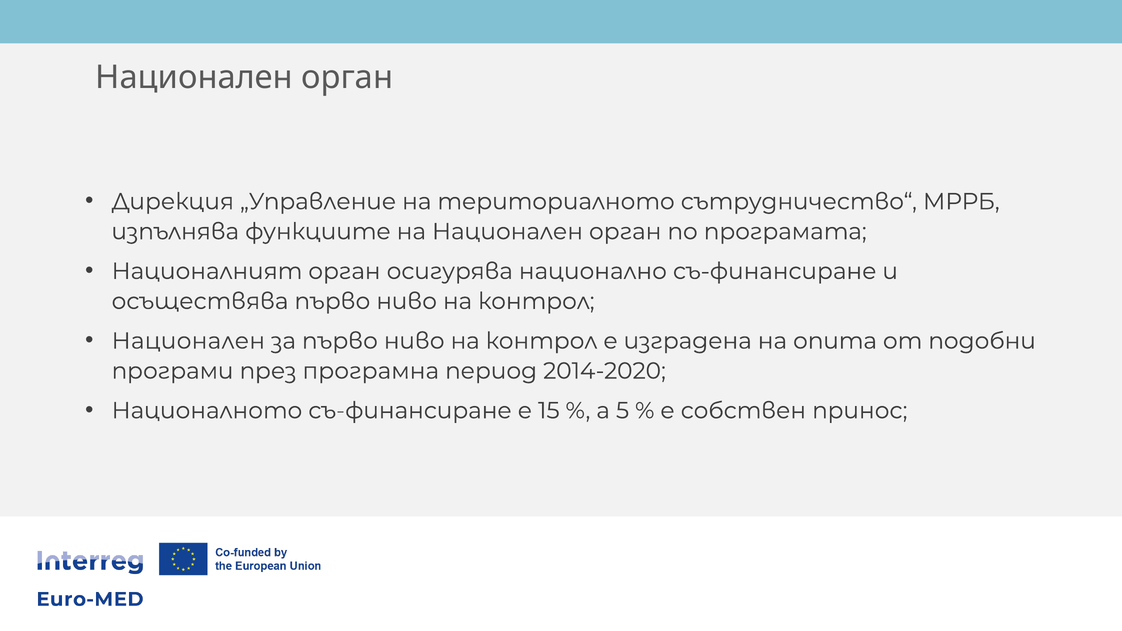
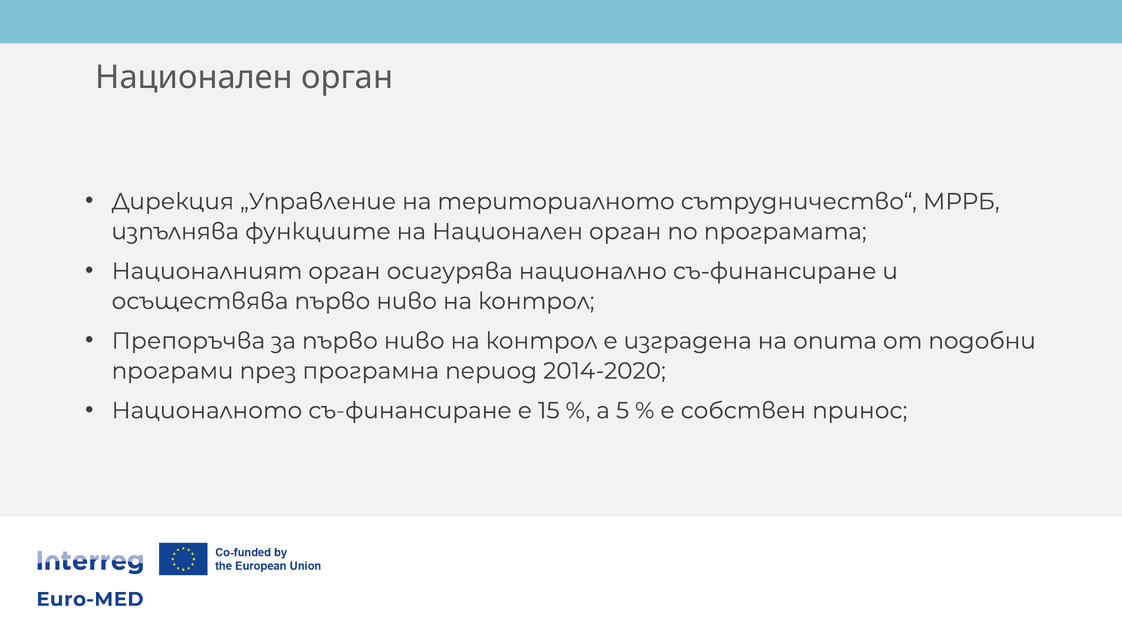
Национален: Национален -> Препоръчва (188, 341)
